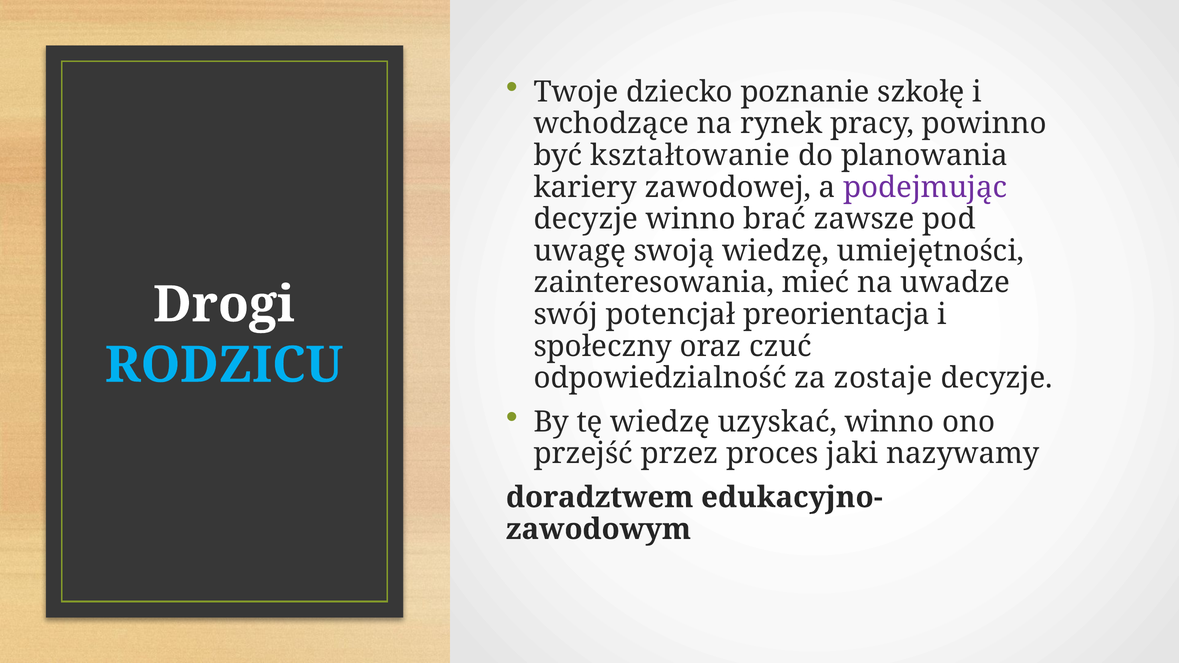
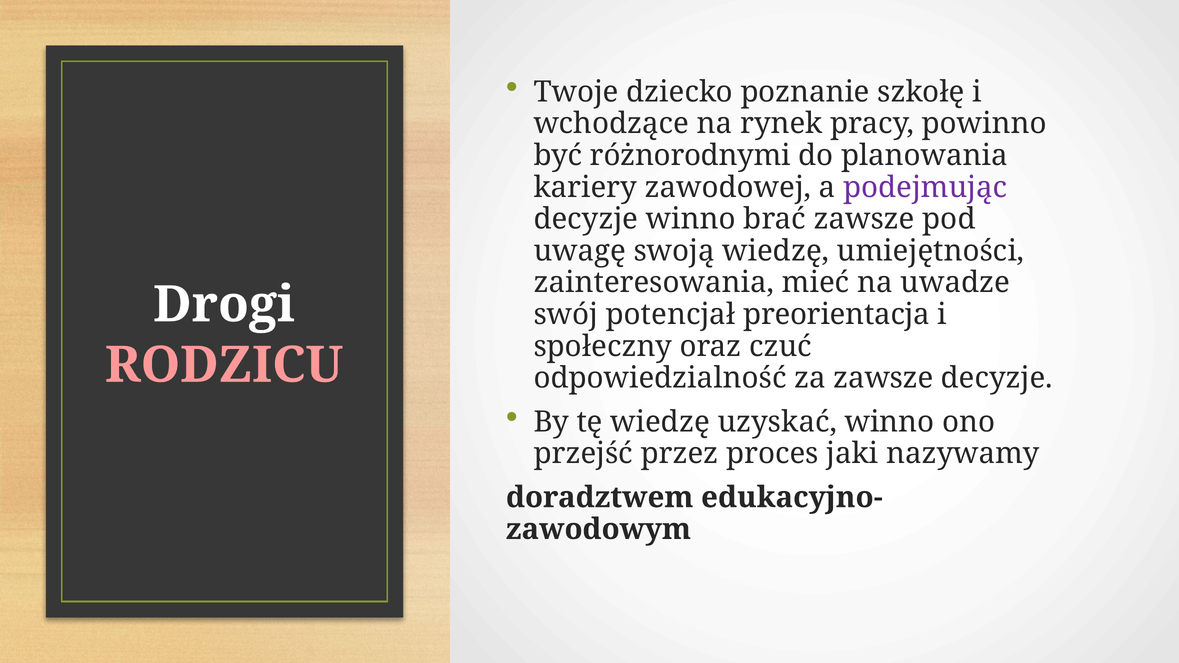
kształtowanie: kształtowanie -> różnorodnymi (690, 156)
RODZICU colour: light blue -> pink (224, 365)
za zostaje: zostaje -> zawsze (883, 378)
